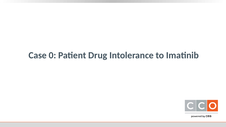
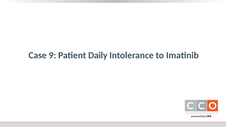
0: 0 -> 9 (52, 55)
Drug: Drug -> Daily (98, 55)
